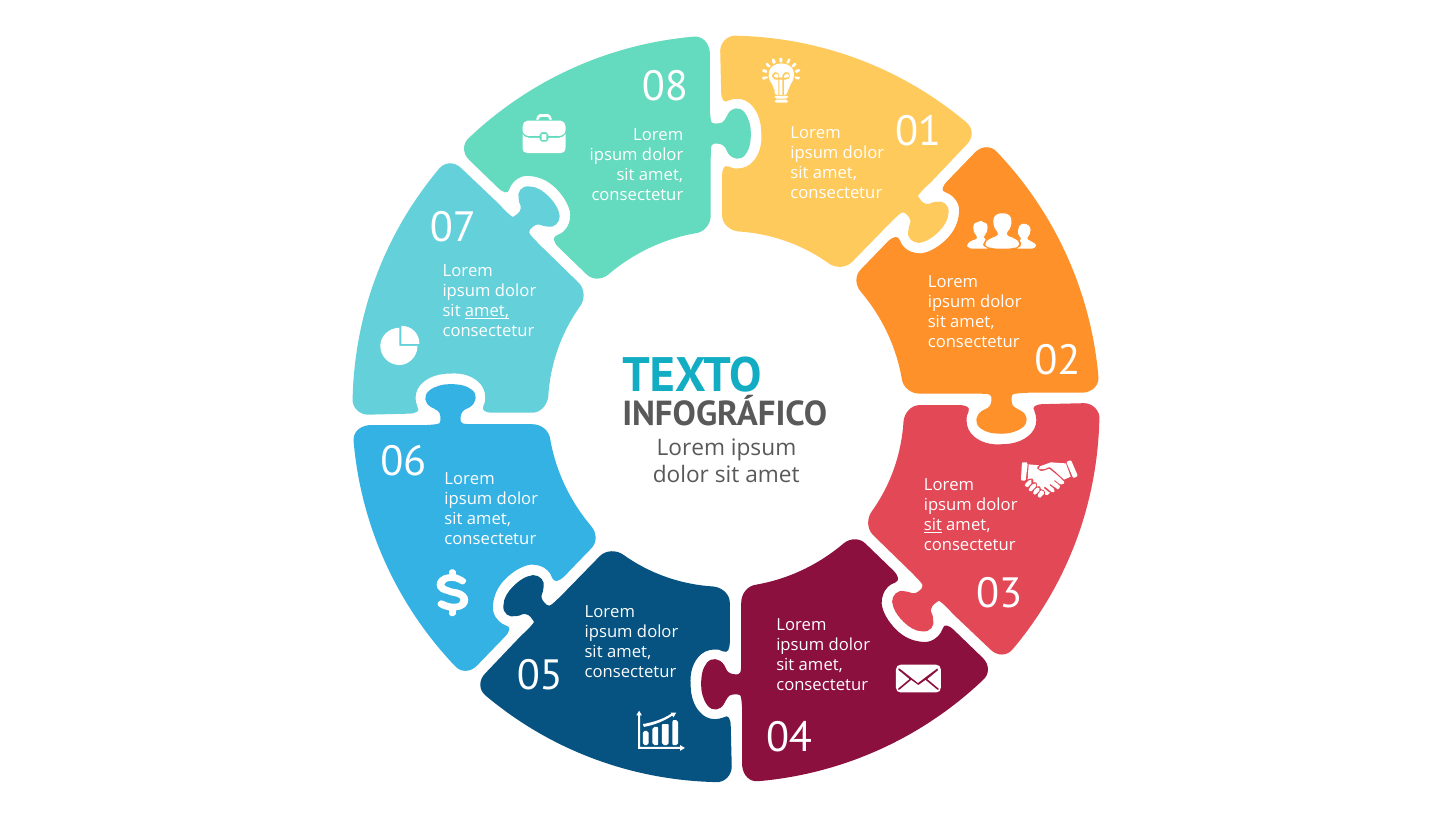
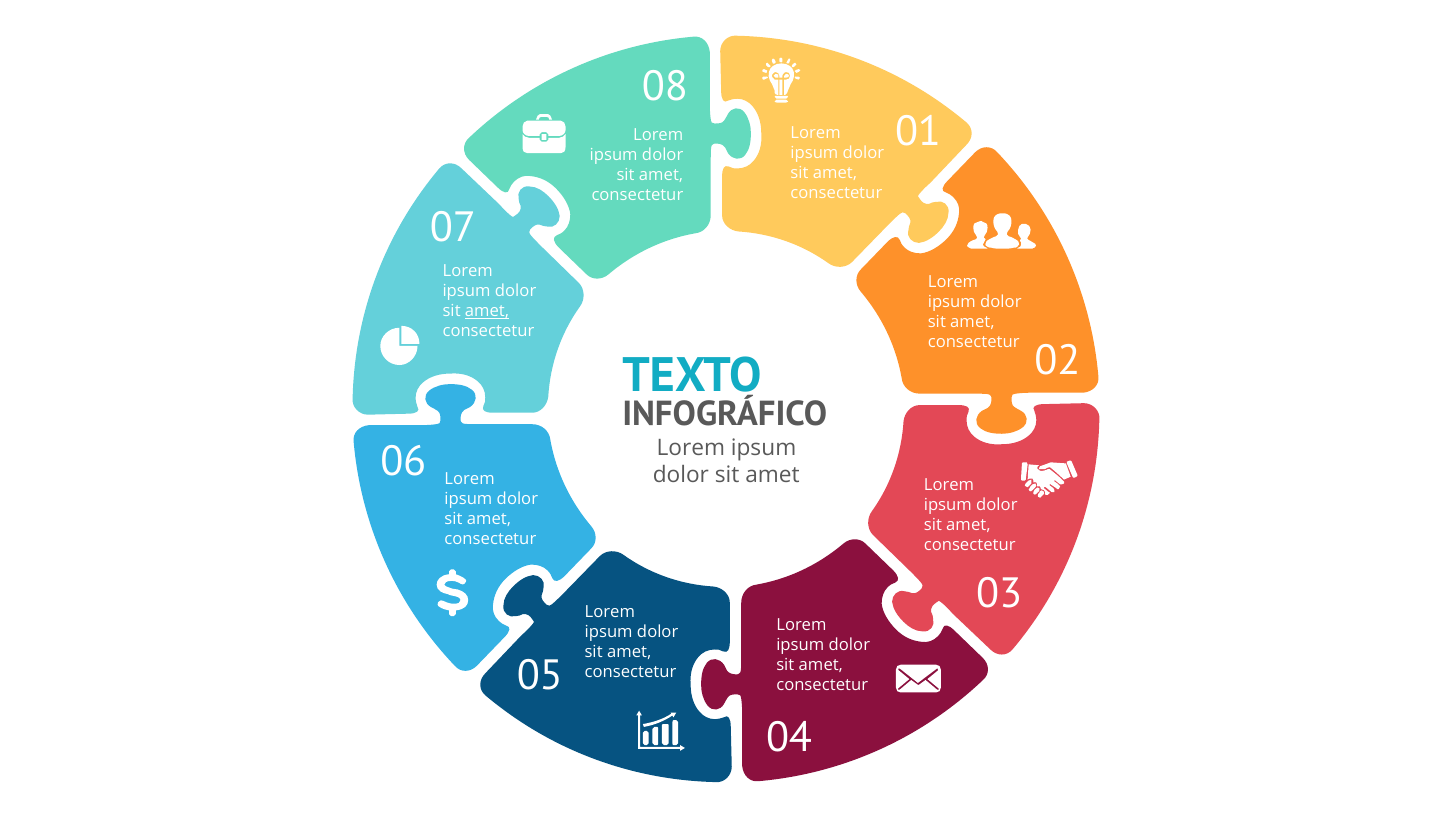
sit underline: present -> none (933, 525)
